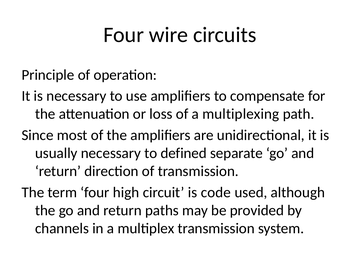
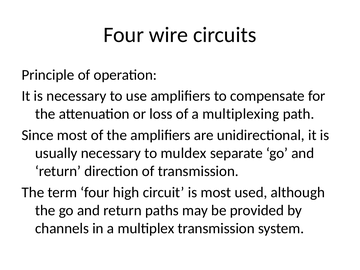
defined: defined -> muldex (184, 153)
is code: code -> most (216, 192)
